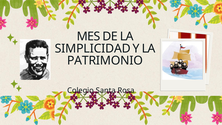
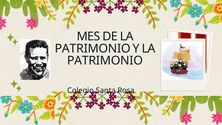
SIMPLICIDAD: SIMPLICIDAD -> PATRIMONIO (93, 48)
